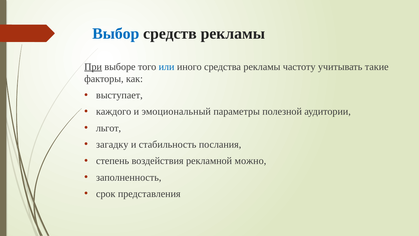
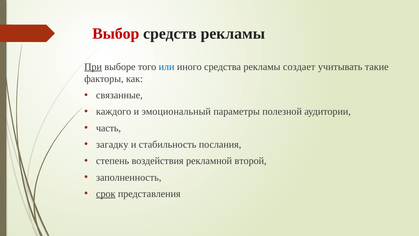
Выбор colour: blue -> red (116, 34)
частоту: частоту -> создает (299, 67)
выступает: выступает -> связанные (119, 95)
льгот: льгот -> часть (109, 128)
можно: можно -> второй (251, 161)
срок underline: none -> present (106, 194)
